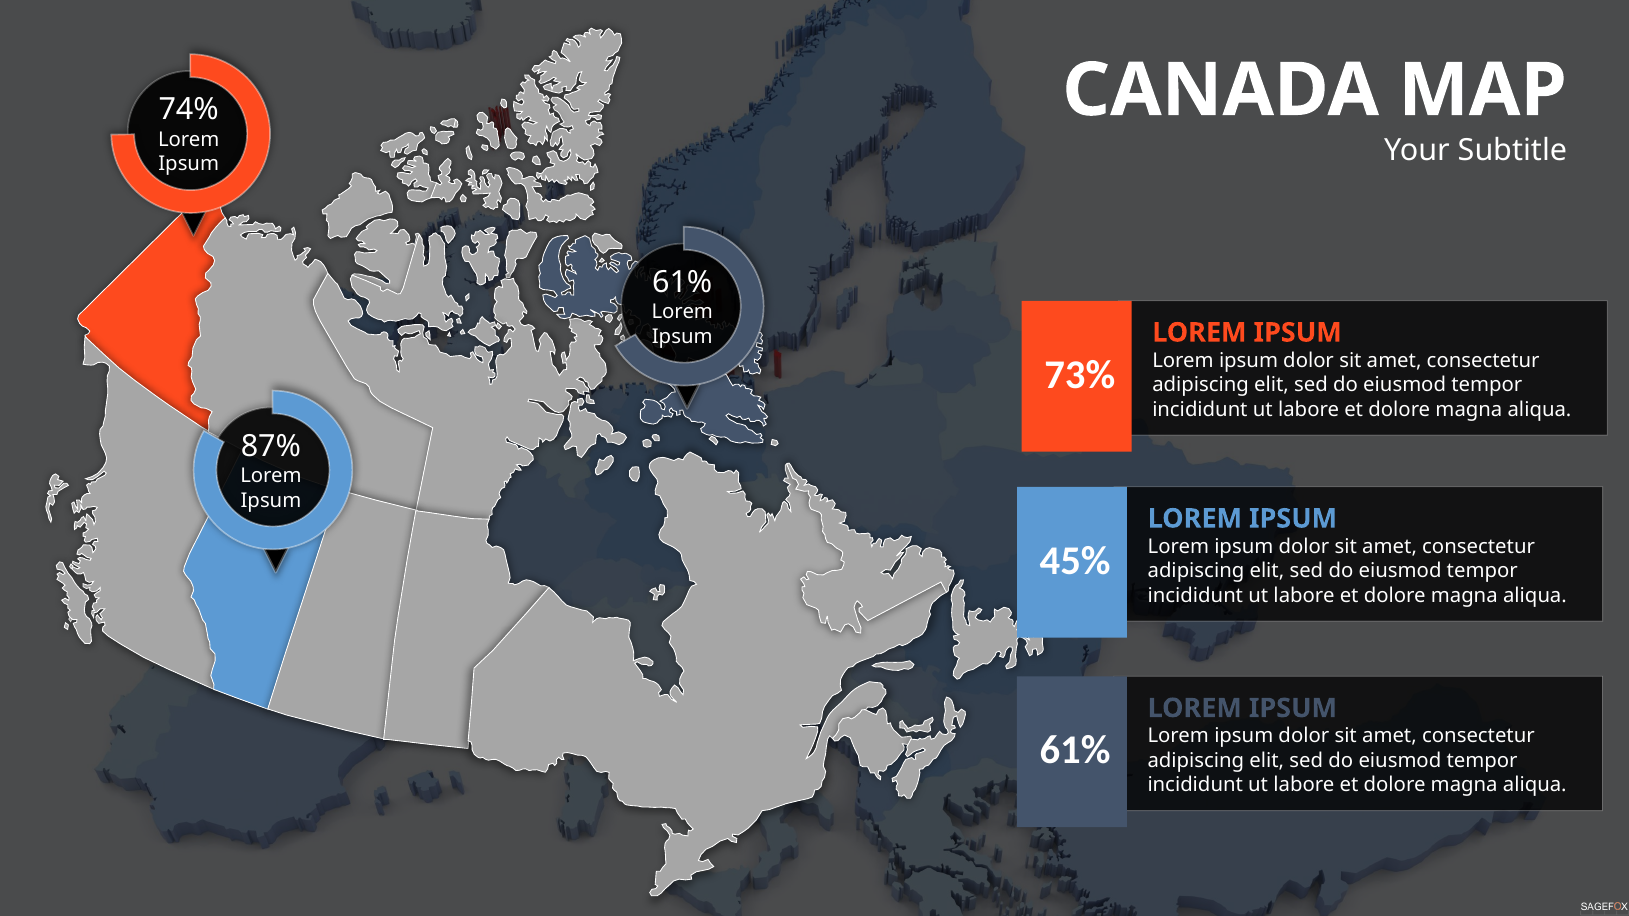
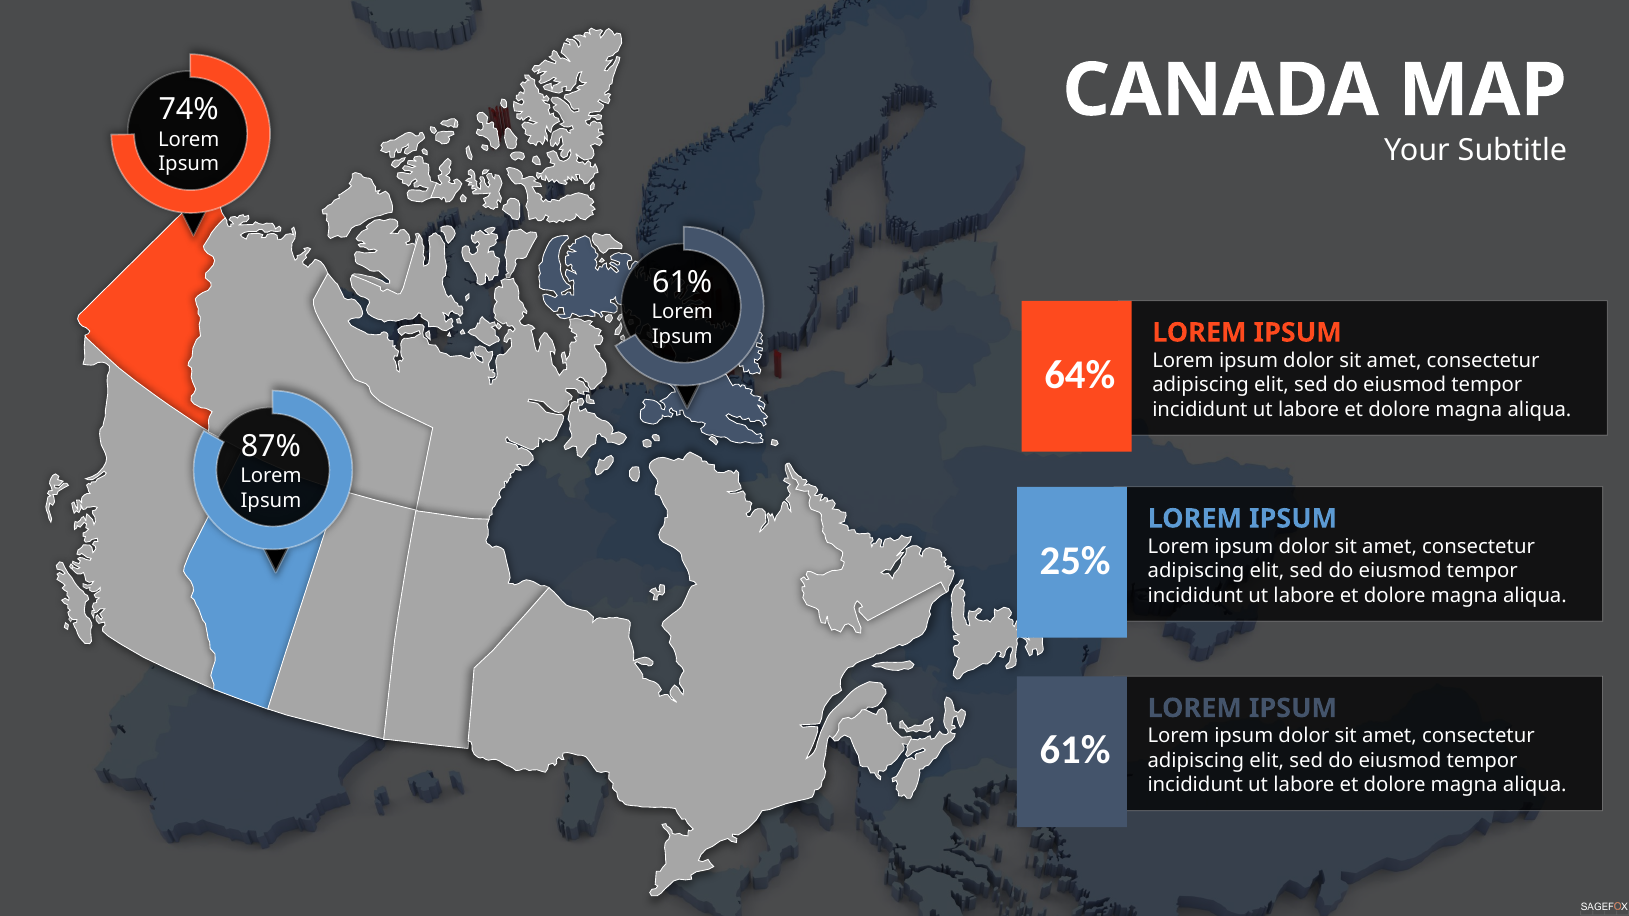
73%: 73% -> 64% (1080, 375)
45%: 45% -> 25% (1075, 561)
